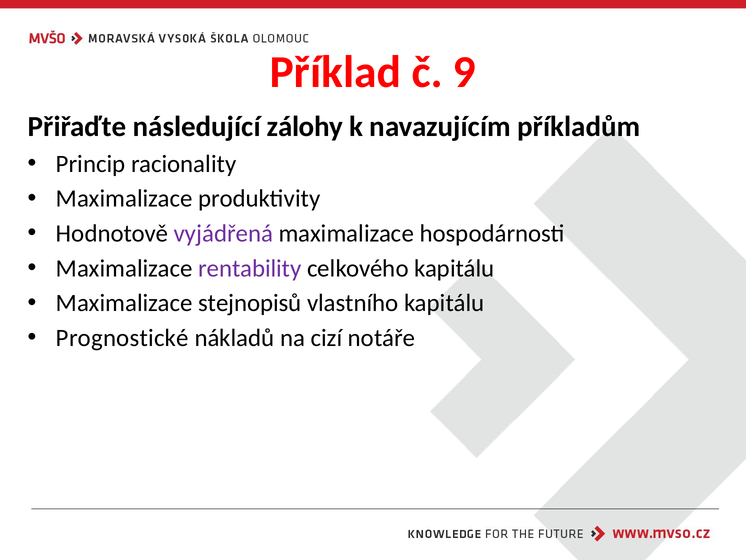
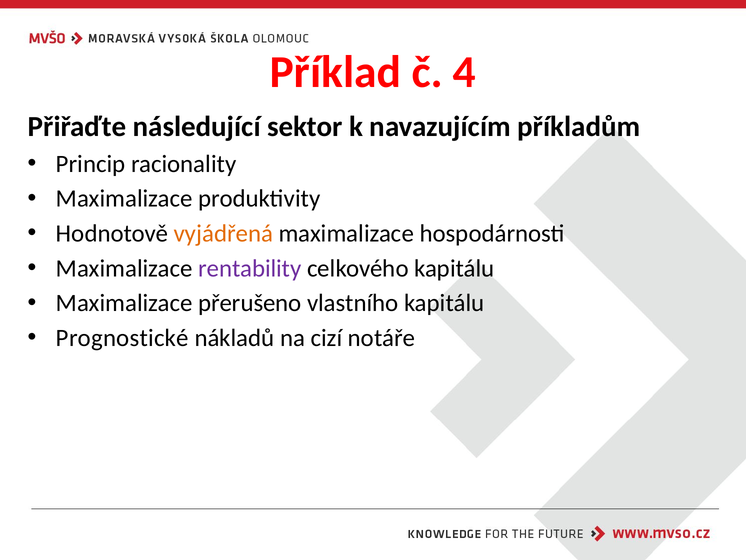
9: 9 -> 4 (465, 72)
zálohy: zálohy -> sektor (305, 127)
vyjádřená colour: purple -> orange (223, 233)
stejnopisů: stejnopisů -> přerušeno (250, 303)
